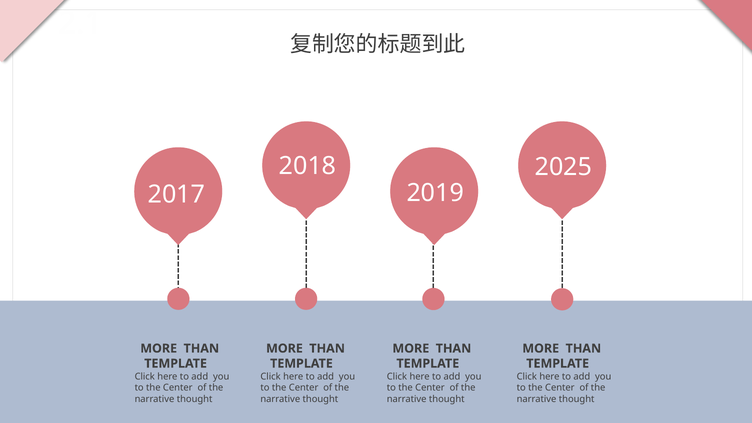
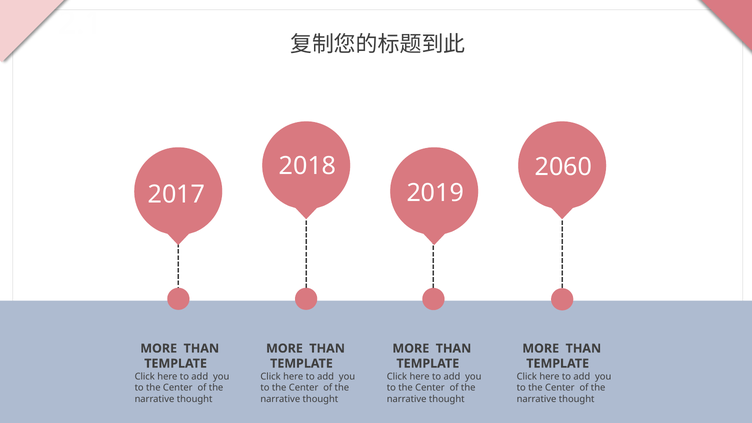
2025: 2025 -> 2060 (563, 167)
